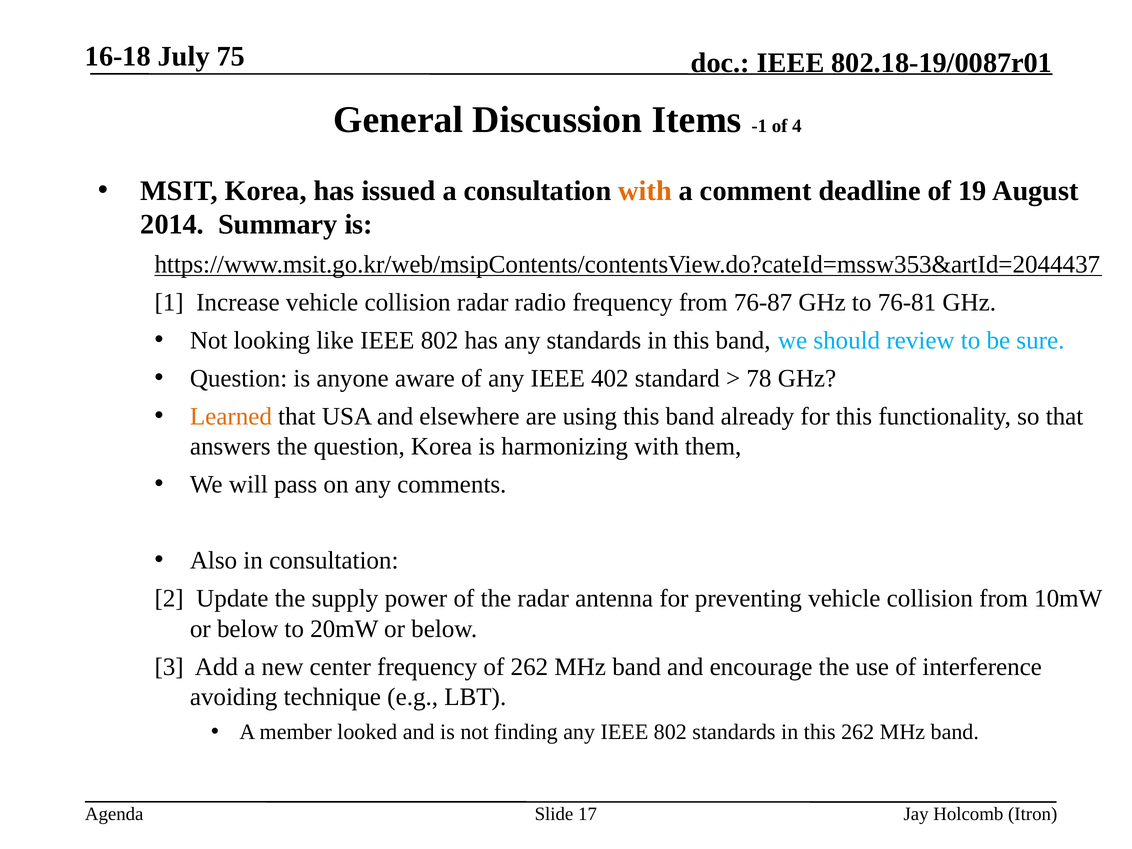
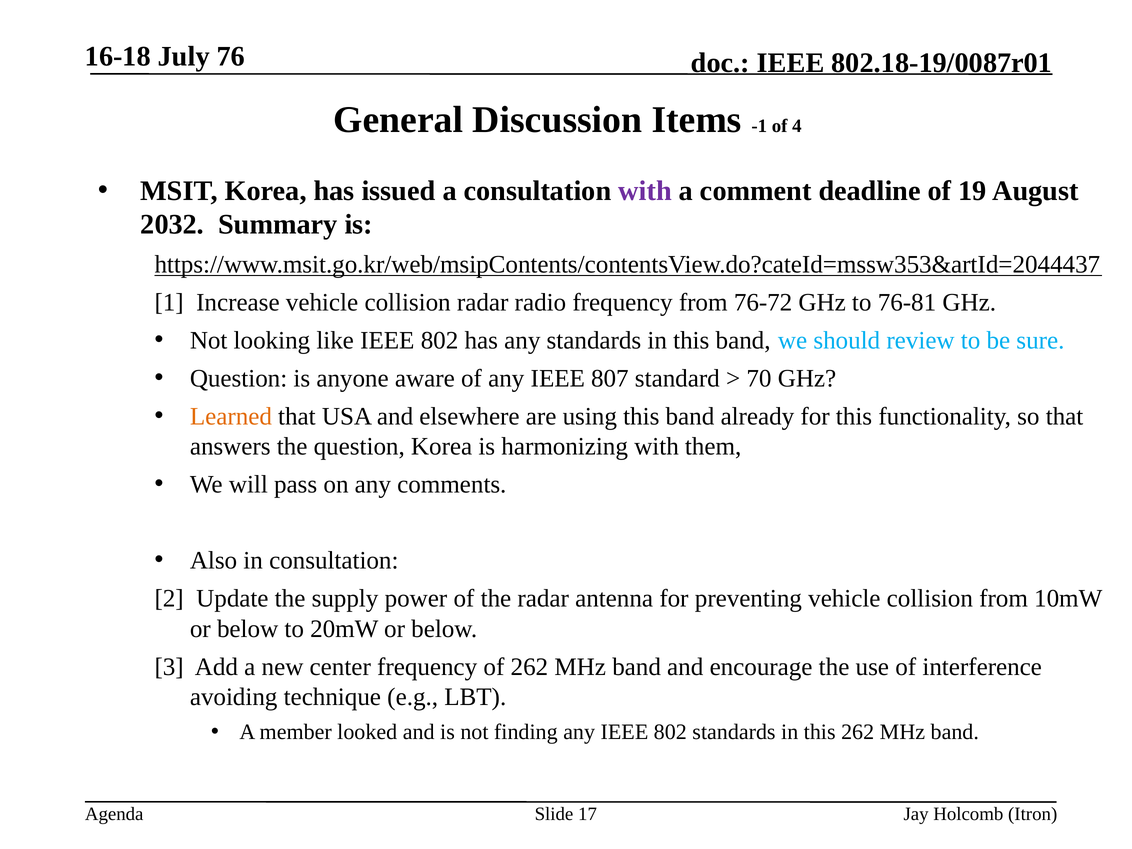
75: 75 -> 76 (231, 56)
with colour: orange -> purple (645, 191)
2014: 2014 -> 2032 (172, 225)
76-87: 76-87 -> 76-72 (763, 302)
402: 402 -> 807 (610, 378)
78: 78 -> 70 (759, 378)
